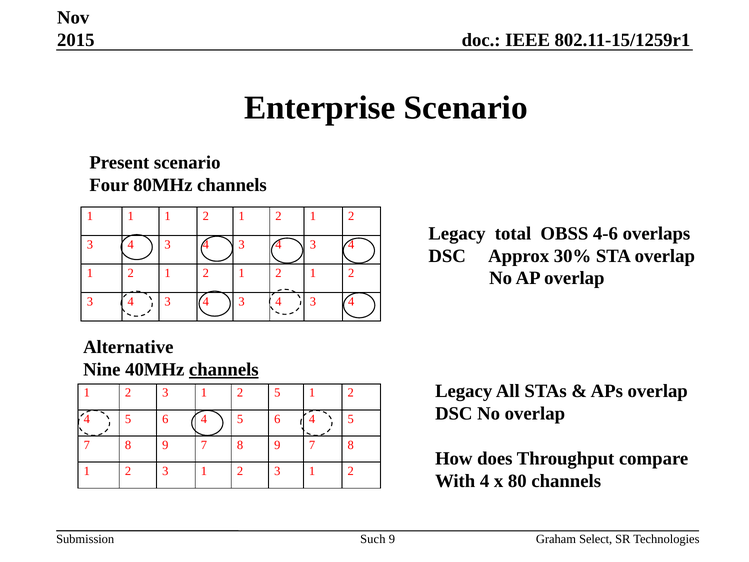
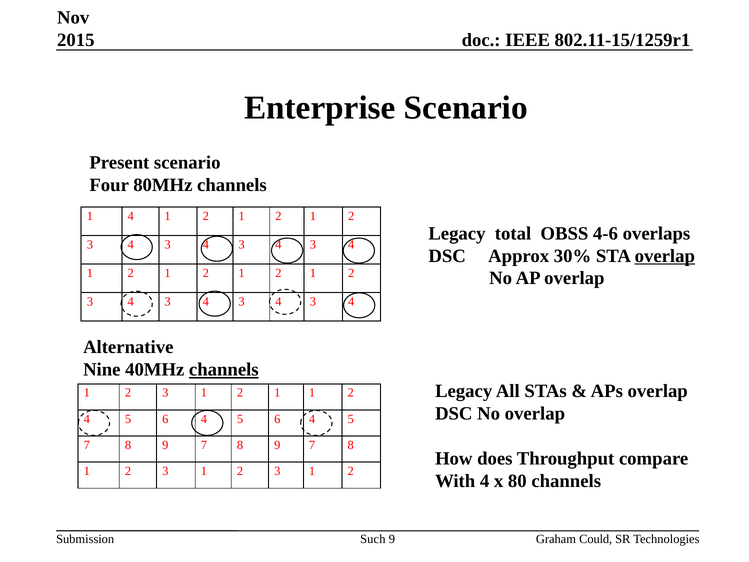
1: 1 -> 4 (131, 216)
overlap underline: none -> present (665, 256)
3 1 2 5: 5 -> 1 (277, 393)
Select: Select -> Could (596, 539)
